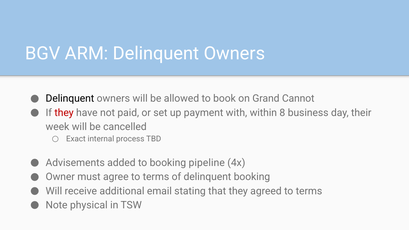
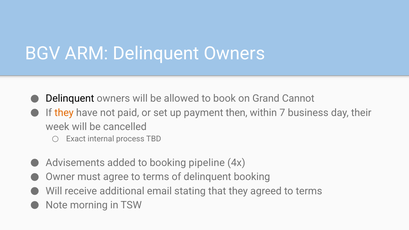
they colour: red -> orange (64, 113)
with: with -> then (237, 113)
8: 8 -> 7 (282, 113)
physical: physical -> morning (89, 205)
